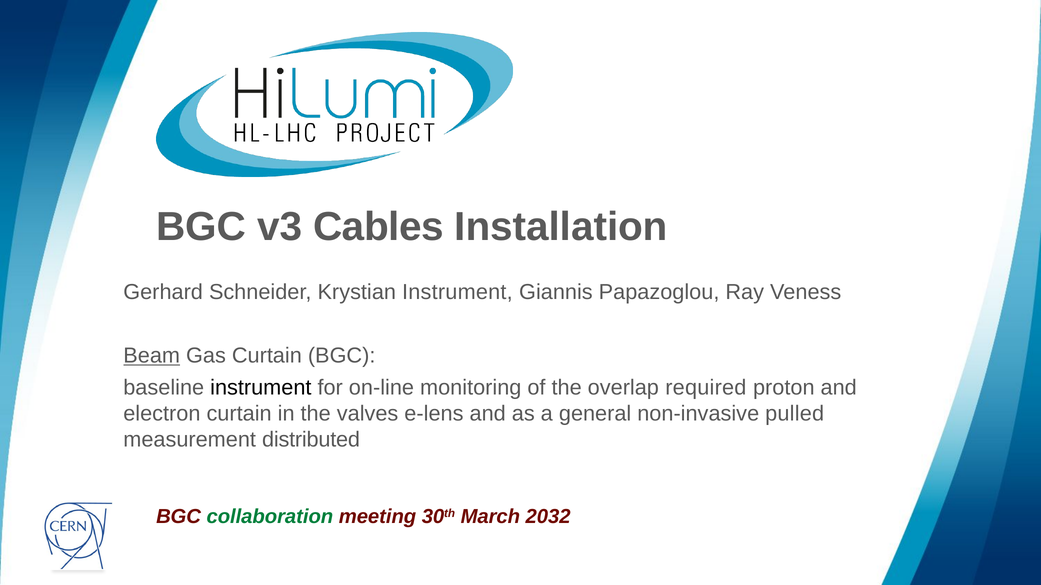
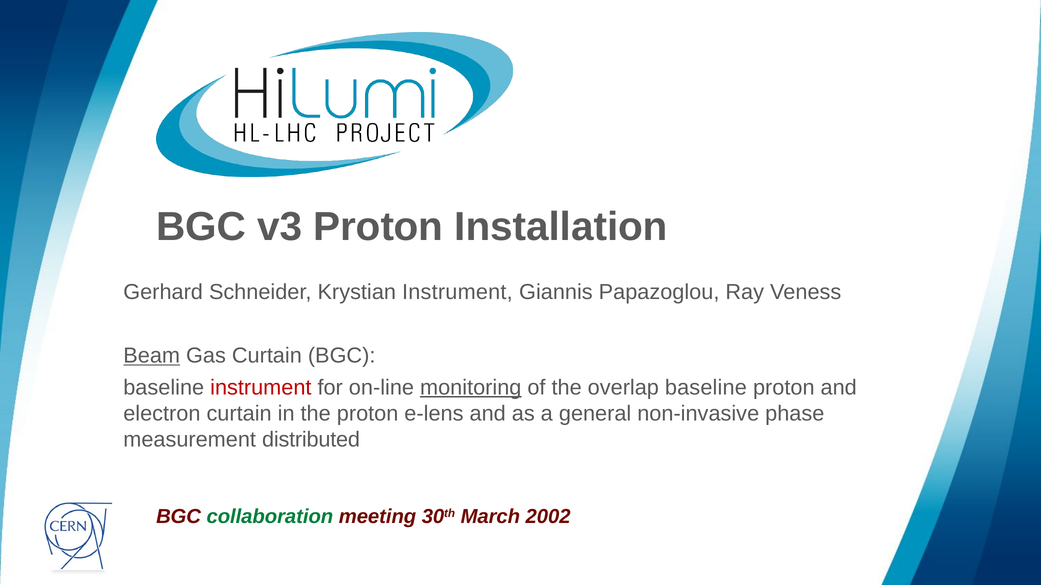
v3 Cables: Cables -> Proton (378, 227)
instrument colour: black -> red (261, 388)
monitoring underline: none -> present (471, 388)
overlap required: required -> baseline (706, 388)
the valves: valves -> proton (368, 414)
pulled: pulled -> phase (795, 414)
2032: 2032 -> 2002 (548, 517)
